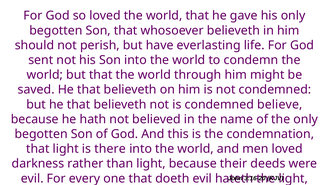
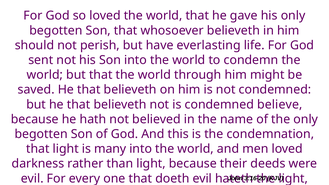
there: there -> many (110, 149)
